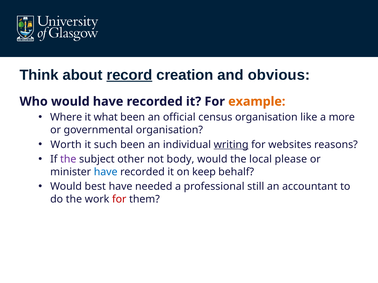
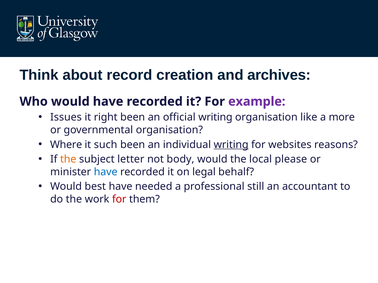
record underline: present -> none (129, 75)
obvious: obvious -> archives (279, 75)
example colour: orange -> purple (257, 102)
Where: Where -> Issues (66, 117)
what: what -> right (106, 117)
official census: census -> writing (215, 117)
Worth: Worth -> Where (66, 145)
the colour: purple -> orange (68, 160)
other: other -> letter (131, 160)
keep: keep -> legal (204, 172)
